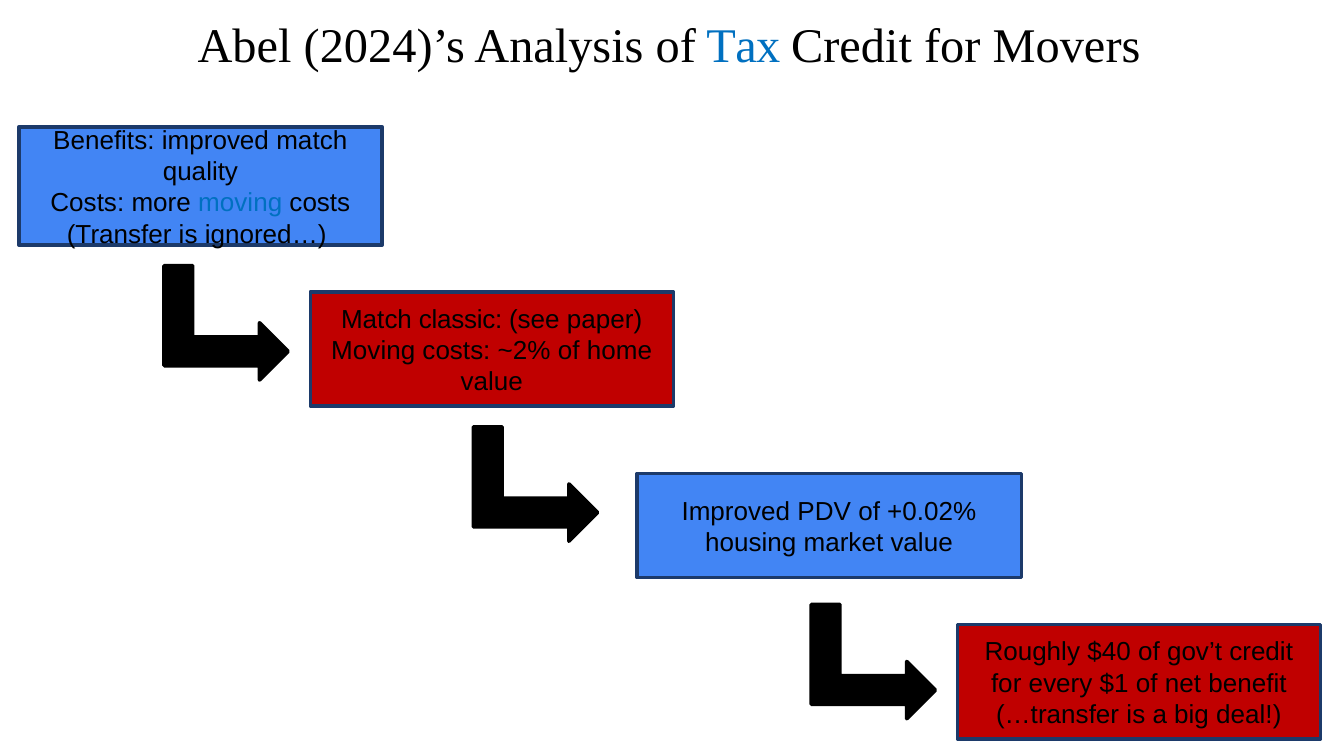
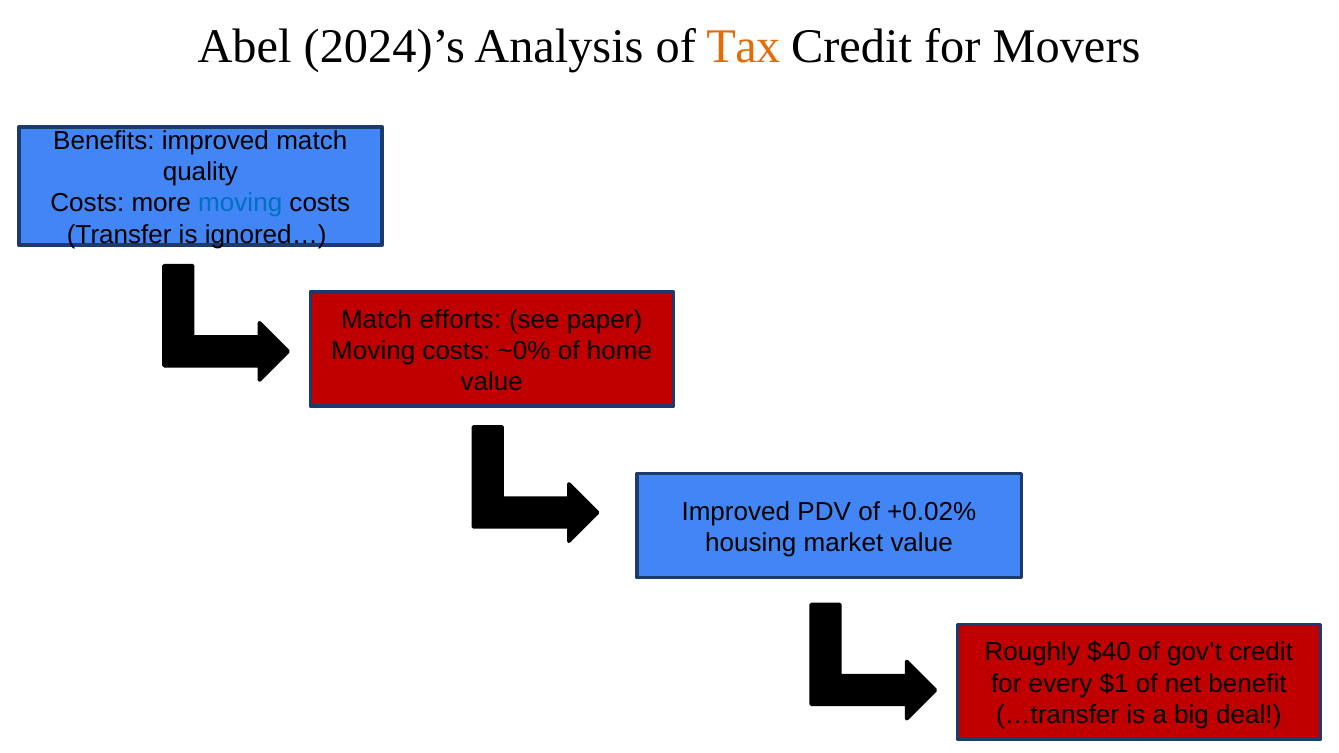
Tax colour: blue -> orange (743, 47)
classic: classic -> efforts (460, 320)
~2%: ~2% -> ~0% (524, 351)
